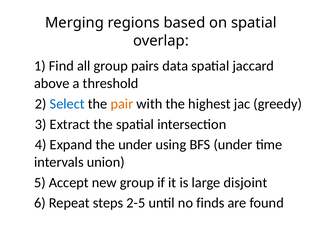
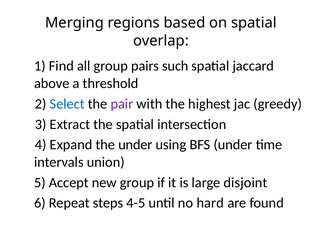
data: data -> such (175, 66)
pair colour: orange -> purple (122, 104)
2-5: 2-5 -> 4-5 (136, 203)
finds: finds -> hard (210, 203)
